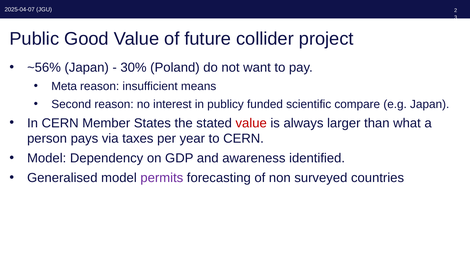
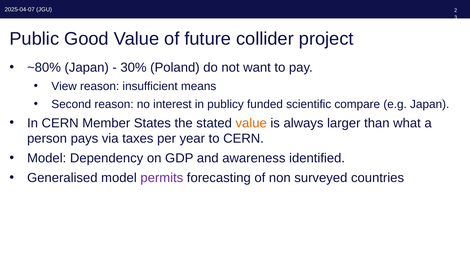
~56%: ~56% -> ~80% (44, 68)
Meta: Meta -> View (64, 86)
value colour: red -> orange (251, 123)
